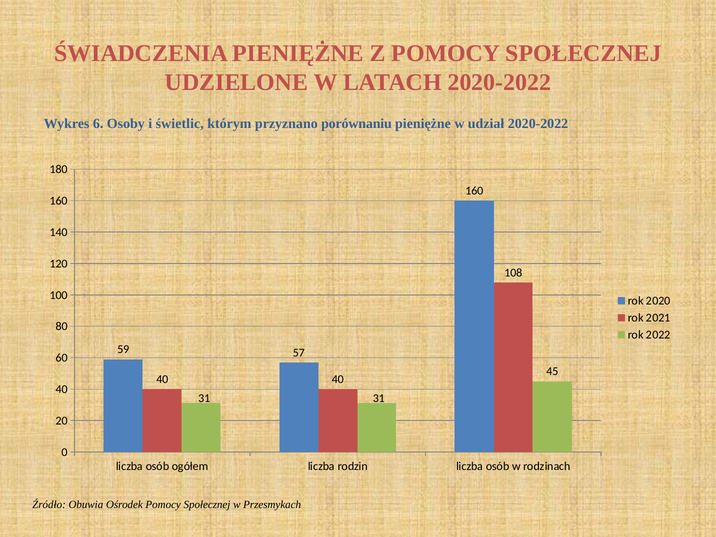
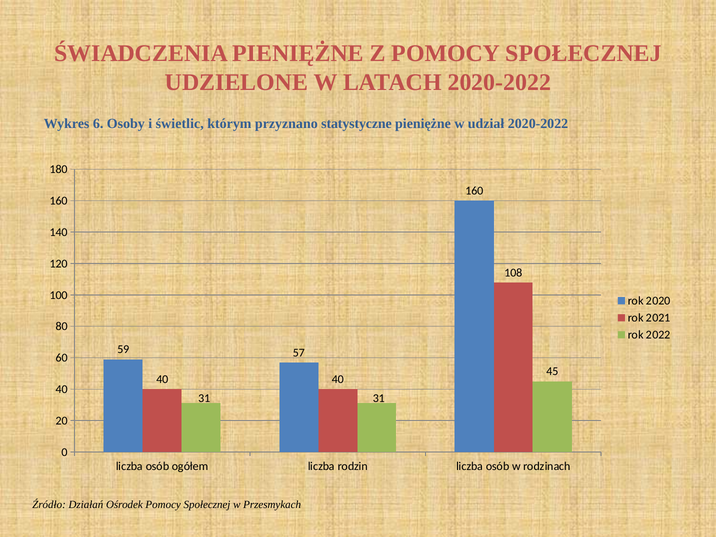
porównaniu: porównaniu -> statystyczne (356, 124)
Obuwia: Obuwia -> Działań (86, 505)
